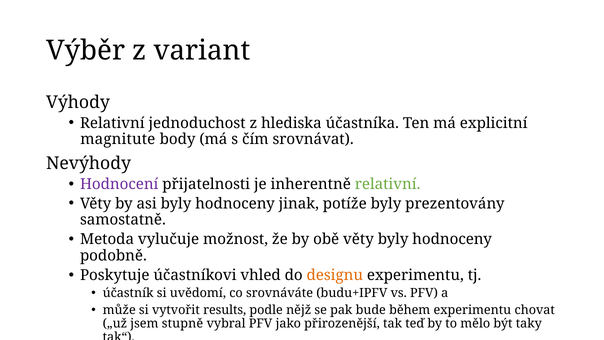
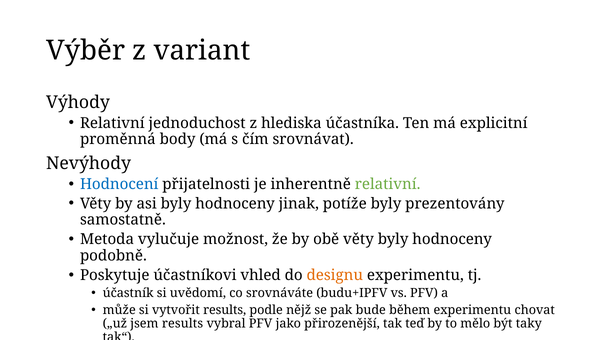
magnitute: magnitute -> proměnná (118, 139)
Hodnocení colour: purple -> blue (119, 184)
jsem stupně: stupně -> results (183, 323)
